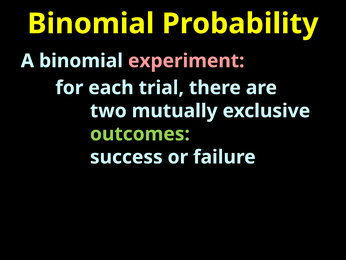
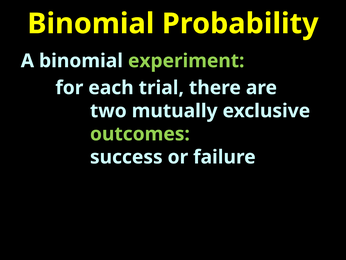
experiment colour: pink -> light green (186, 61)
